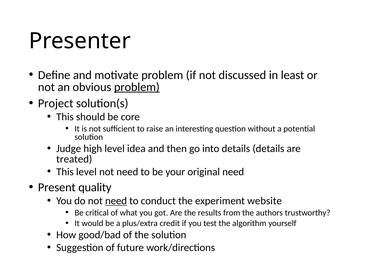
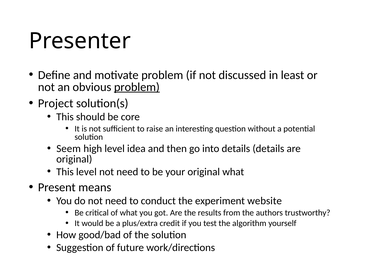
Judge: Judge -> Seem (69, 148)
treated: treated -> original (74, 159)
original need: need -> what (233, 171)
quality: quality -> means (95, 187)
need underline: present -> none (116, 201)
